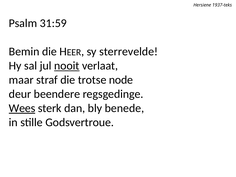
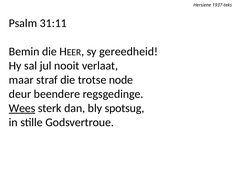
31:59: 31:59 -> 31:11 (53, 23)
sterrevelde: sterrevelde -> gereedheid (129, 52)
nooit underline: present -> none (67, 66)
benede: benede -> spotsug (124, 108)
